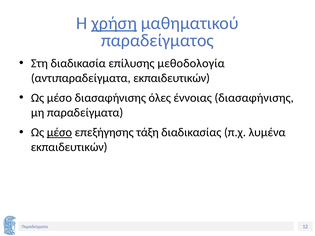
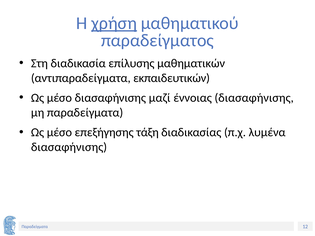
μεθοδολογία: μεθοδολογία -> μαθηματικών (191, 63)
όλες: όλες -> μαζί (160, 98)
μέσο underline: present -> none (59, 133)
εκπαιδευτικών: εκπαιδευτικών -> διασαφήνισης (69, 147)
